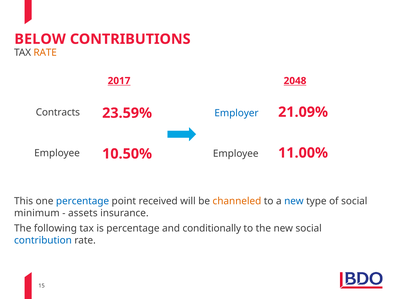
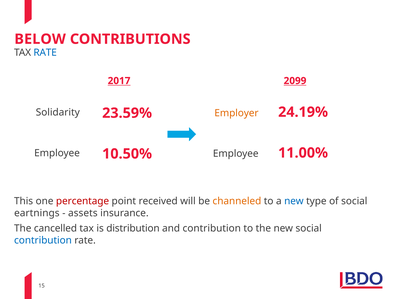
RATE colour: orange -> blue (45, 52)
2048: 2048 -> 2099 (295, 81)
Contracts: Contracts -> Solidarity (58, 112)
21.09%: 21.09% -> 24.19% (303, 112)
Employer colour: blue -> orange (236, 113)
percentage colour: blue -> red (83, 201)
minimum: minimum -> eartnings (37, 213)
following: following -> cancelled (55, 228)
is percentage: percentage -> distribution (133, 228)
and conditionally: conditionally -> contribution (212, 228)
